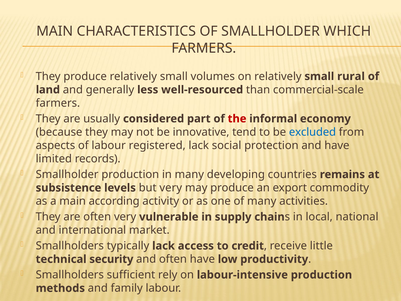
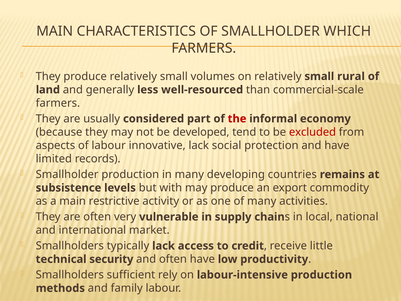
innovative: innovative -> developed (201, 132)
excluded colour: blue -> red (312, 132)
registered: registered -> innovative (157, 145)
but very: very -> with (171, 188)
according: according -> restrictive (114, 201)
